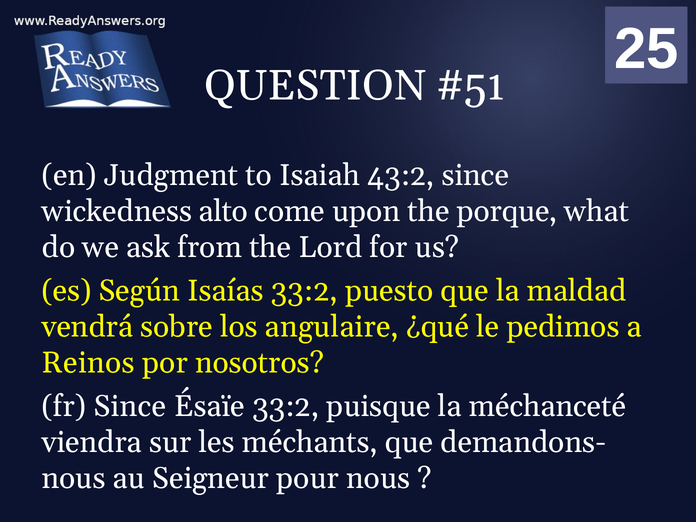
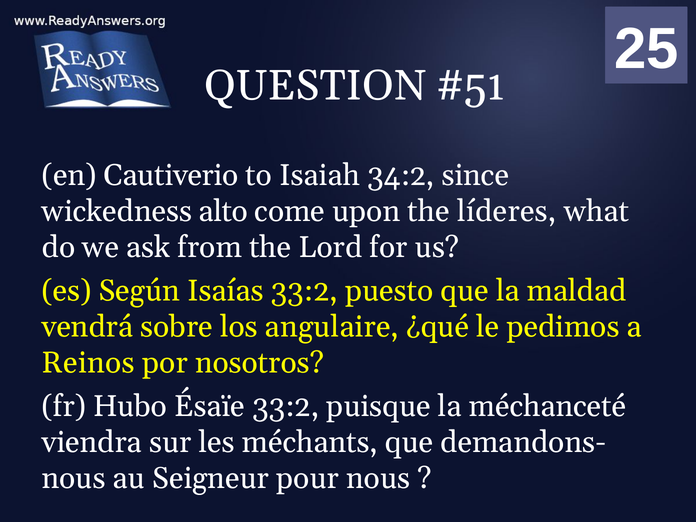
Judgment: Judgment -> Cautiverio (171, 175)
43:2: 43:2 -> 34:2 (401, 175)
porque: porque -> líderes (507, 211)
fr Since: Since -> Hubo (130, 406)
